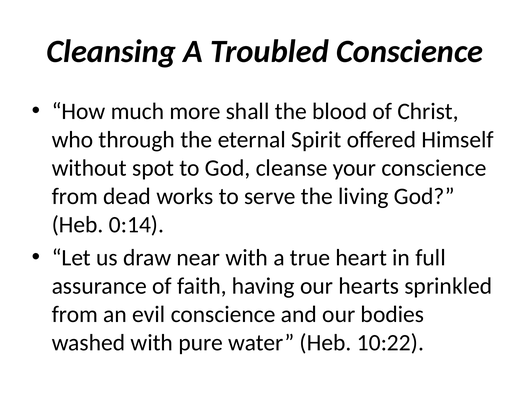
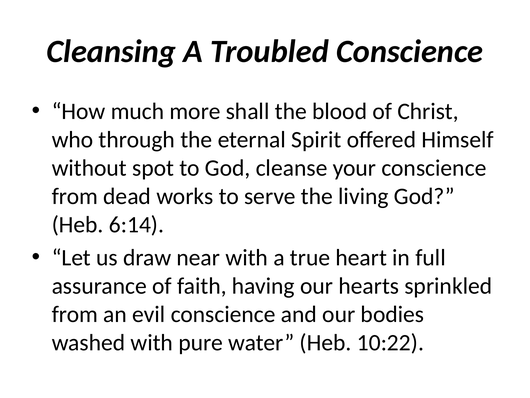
0:14: 0:14 -> 6:14 (136, 224)
